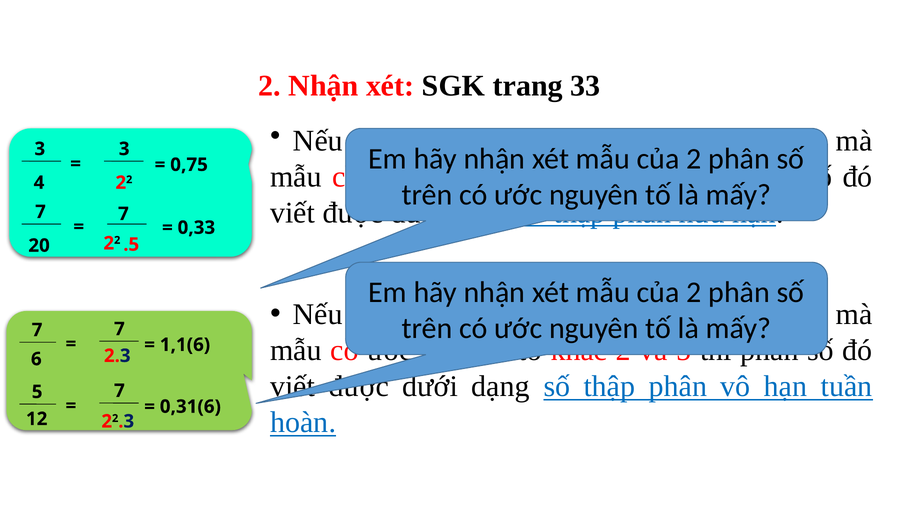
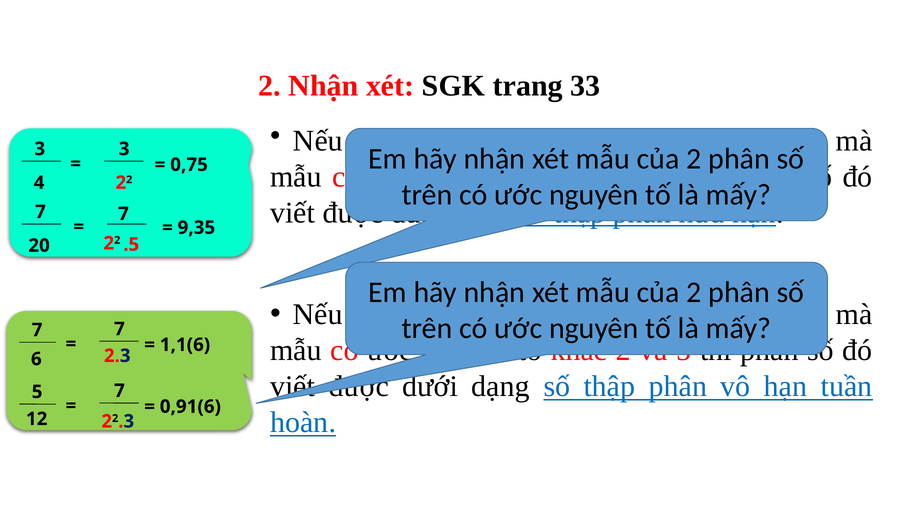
0,33: 0,33 -> 9,35 (196, 228)
0,31(6: 0,31(6 -> 0,91(6 (190, 407)
